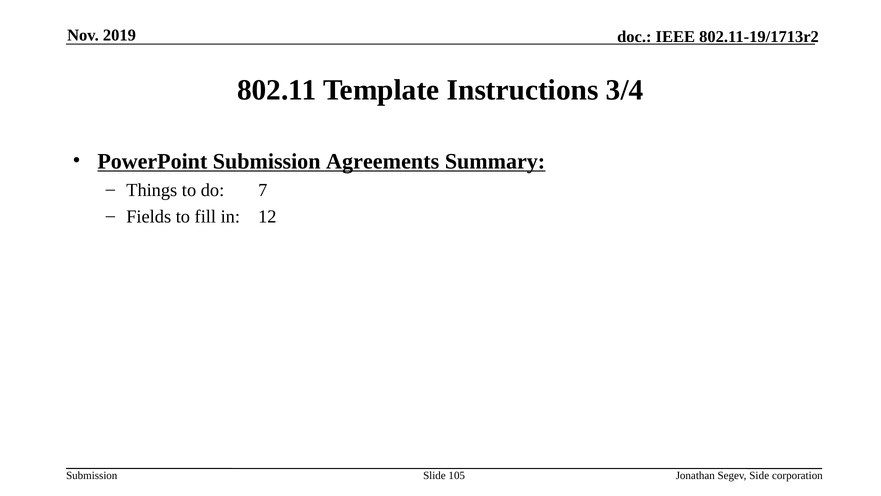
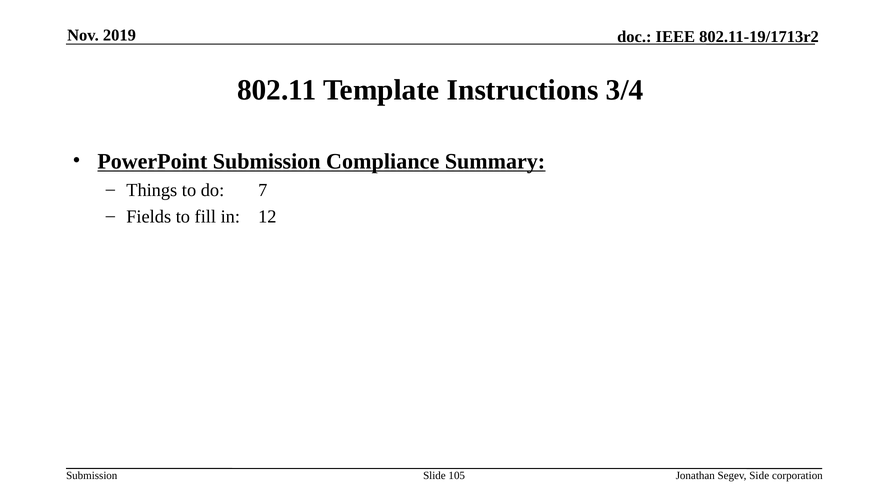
Agreements: Agreements -> Compliance (383, 161)
